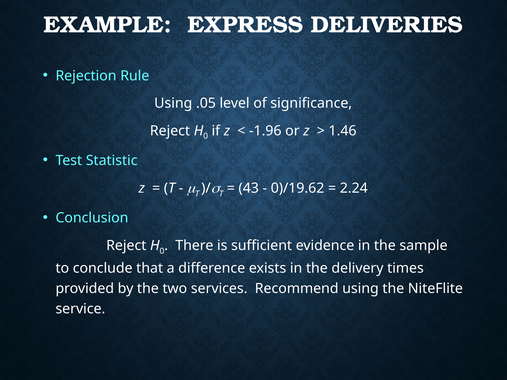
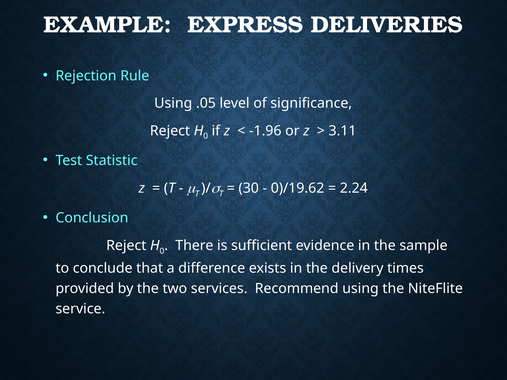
1.46: 1.46 -> 3.11 (343, 131)
43: 43 -> 30 (249, 188)
